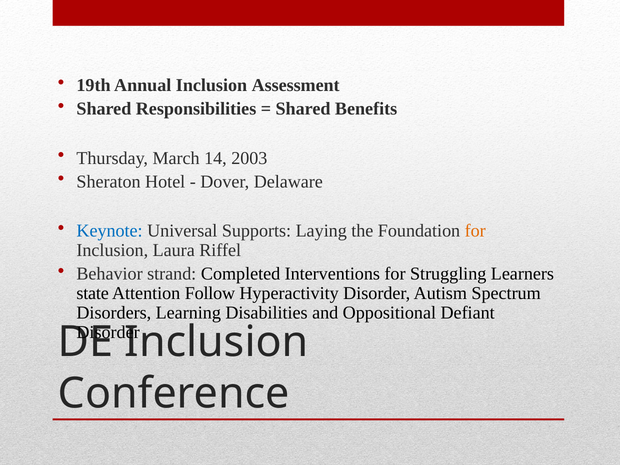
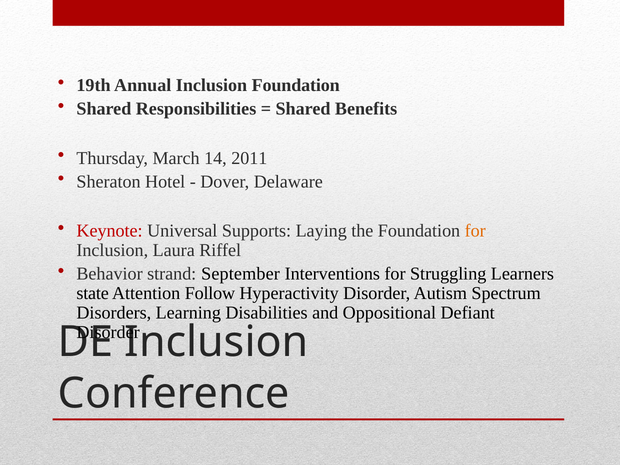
Inclusion Assessment: Assessment -> Foundation (296, 85)
2003: 2003 -> 2011 (249, 158)
Keynote colour: blue -> red (110, 231)
Completed: Completed -> September (241, 274)
